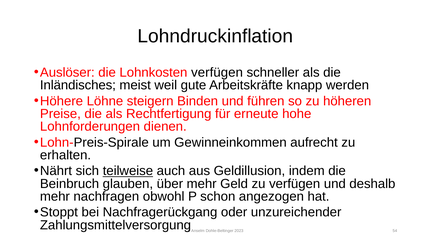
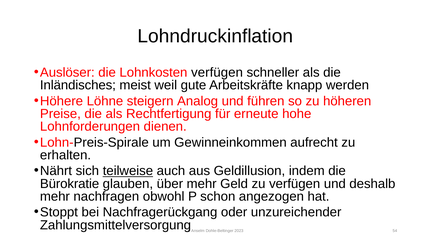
Binden: Binden -> Analog (198, 101)
Beinbruch: Beinbruch -> Bürokratie (70, 184)
